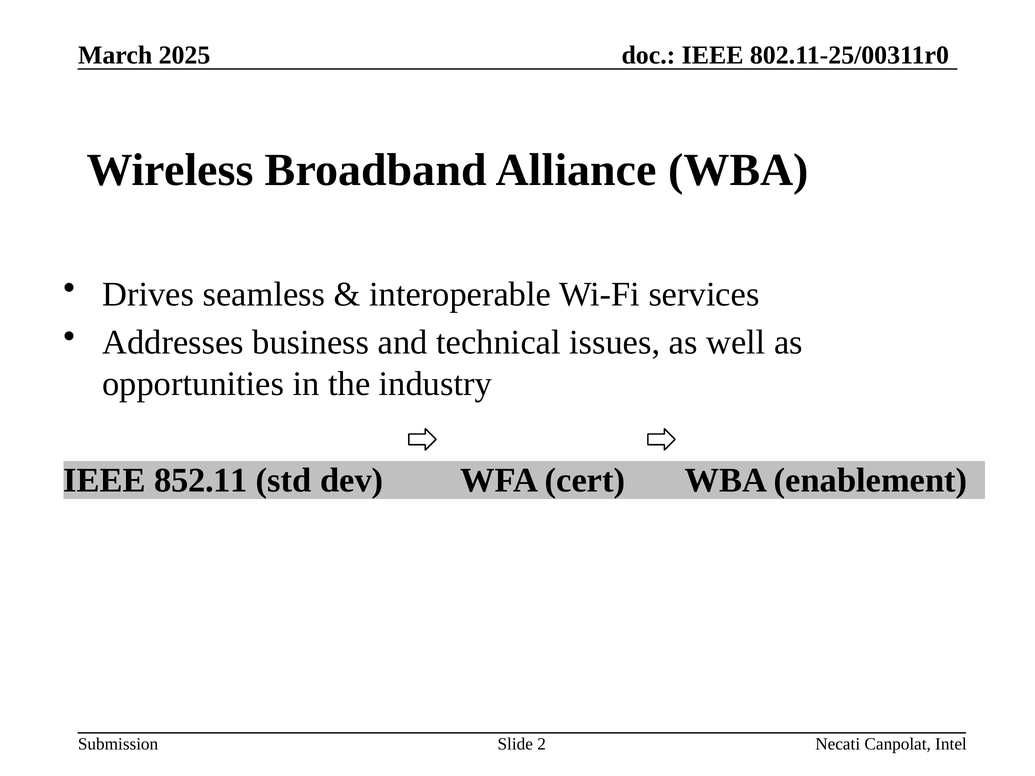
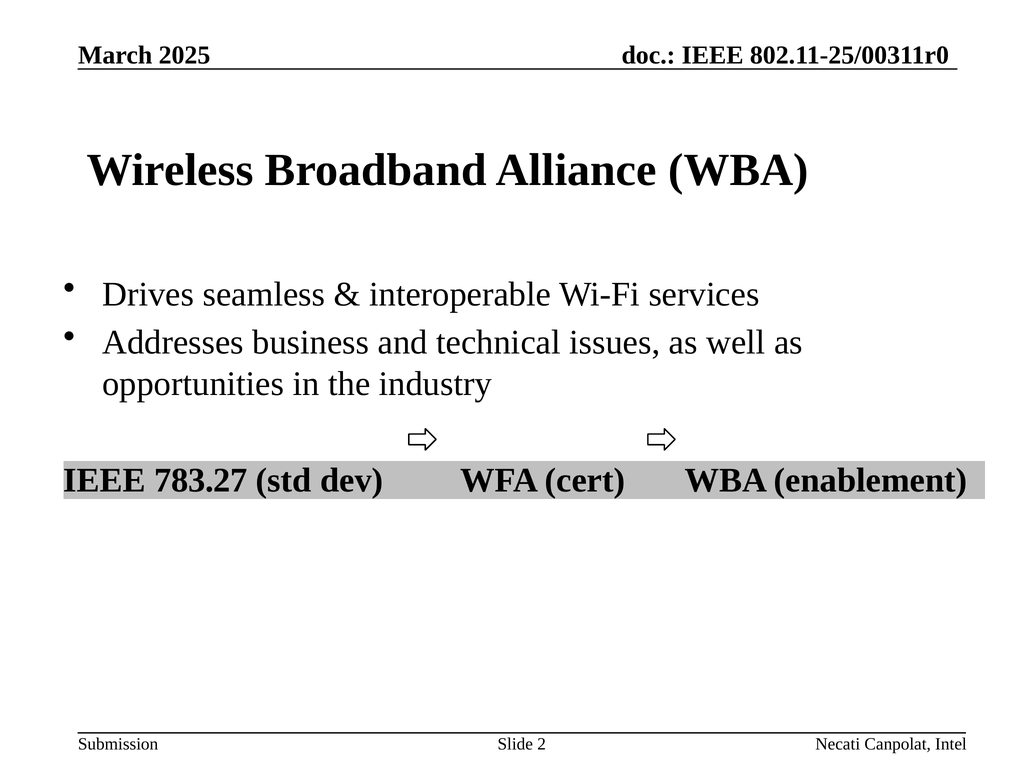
852.11: 852.11 -> 783.27 (201, 480)
